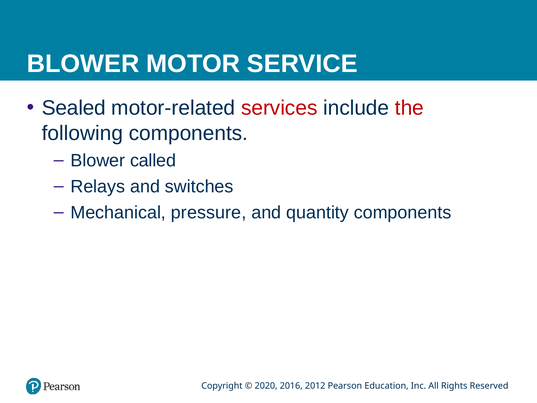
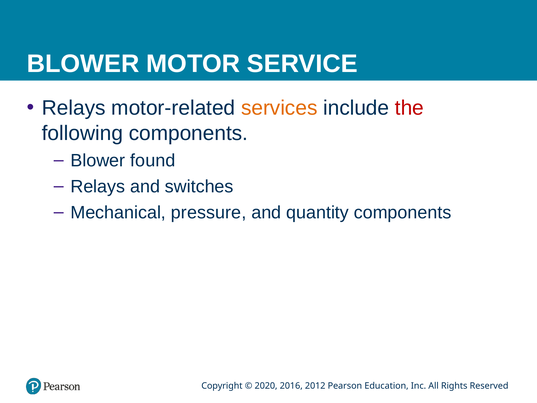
Sealed: Sealed -> Relays (74, 108)
services colour: red -> orange (279, 108)
called: called -> found (153, 161)
